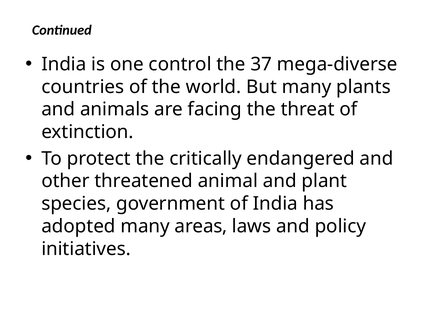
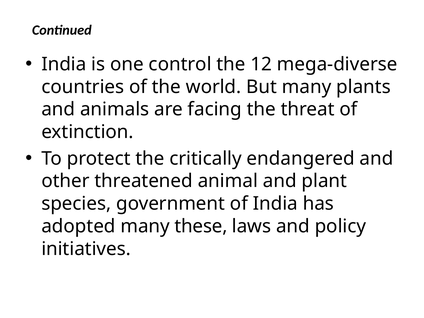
37: 37 -> 12 (261, 64)
areas: areas -> these (201, 226)
